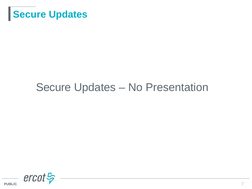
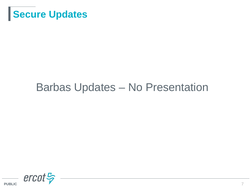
Secure: Secure -> Barbas (54, 87)
